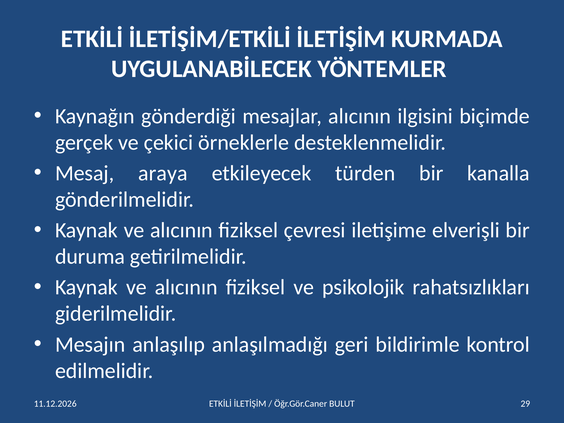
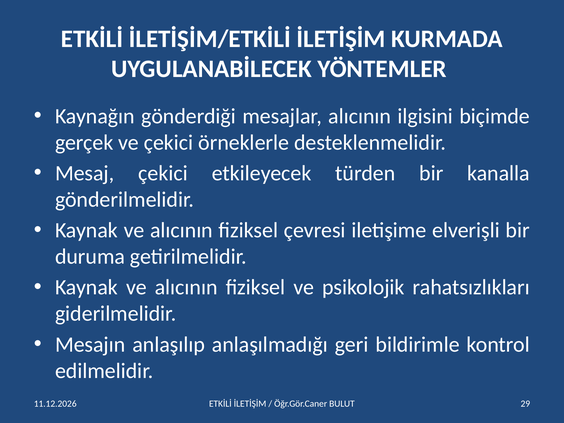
Mesaj araya: araya -> çekici (163, 173)
